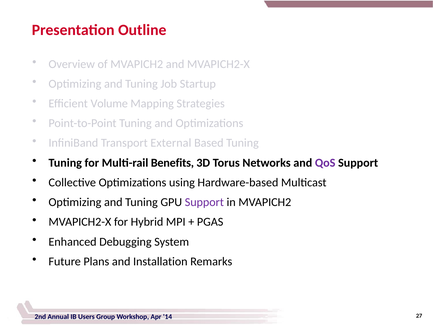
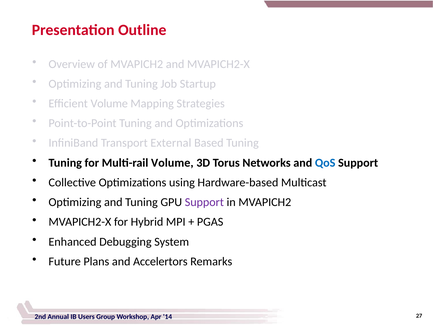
Multi-rail Benefits: Benefits -> Volume (172, 163)
QoS colour: purple -> blue (325, 163)
Installation: Installation -> Accelertors (160, 261)
